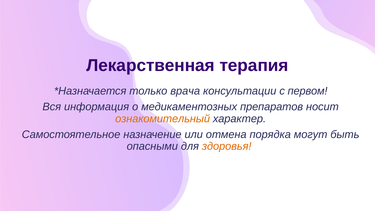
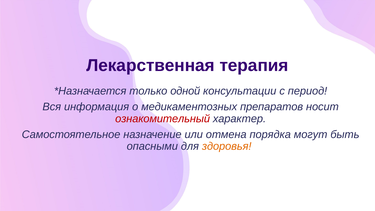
врача: врача -> одной (185, 91)
первом: первом -> период (308, 91)
ознакомительный colour: orange -> red (163, 119)
